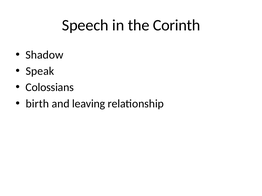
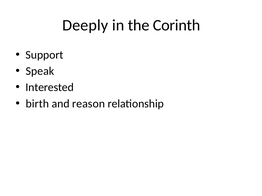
Speech: Speech -> Deeply (85, 25)
Shadow: Shadow -> Support (45, 55)
Colossians: Colossians -> Interested (50, 88)
leaving: leaving -> reason (89, 104)
